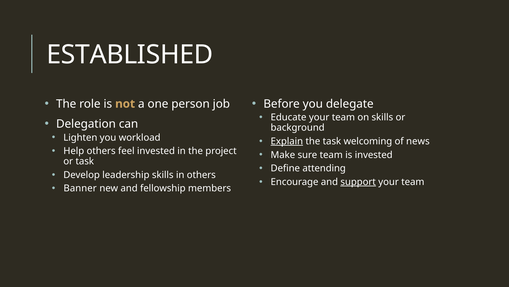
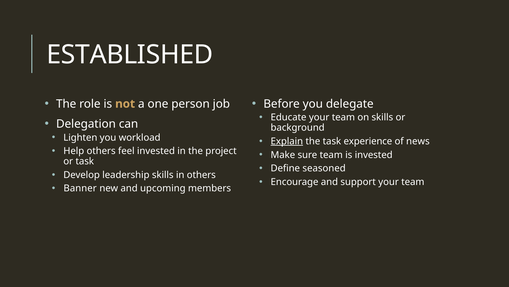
welcoming: welcoming -> experience (368, 141)
attending: attending -> seasoned (324, 168)
support underline: present -> none (358, 181)
fellowship: fellowship -> upcoming (163, 188)
